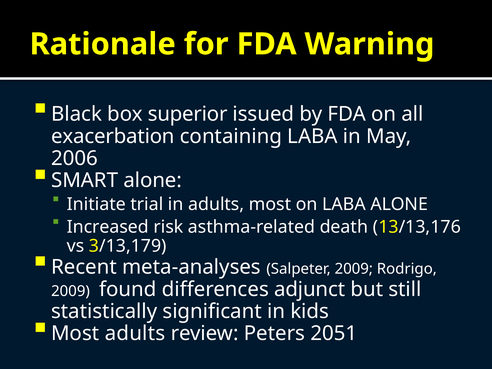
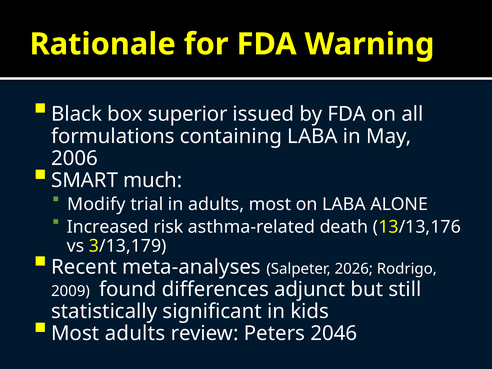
exacerbation: exacerbation -> formulations (113, 136)
SMART alone: alone -> much (153, 181)
Initiate: Initiate -> Modify (96, 204)
Salpeter 2009: 2009 -> 2026 (354, 269)
2051: 2051 -> 2046 (334, 334)
